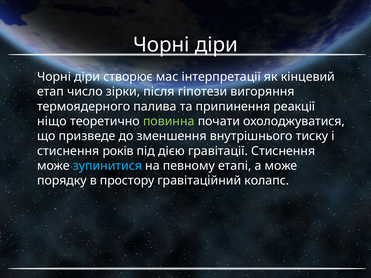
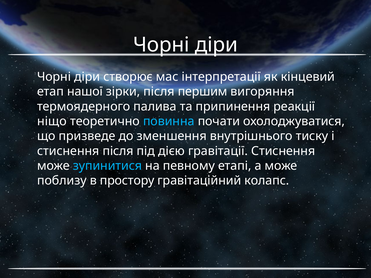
число: число -> нашої (85, 92)
гіпотези: гіпотези -> першим (203, 92)
повинна colour: light green -> light blue (169, 121)
стиснення років: років -> після (118, 151)
порядку: порядку -> поблизу (62, 181)
